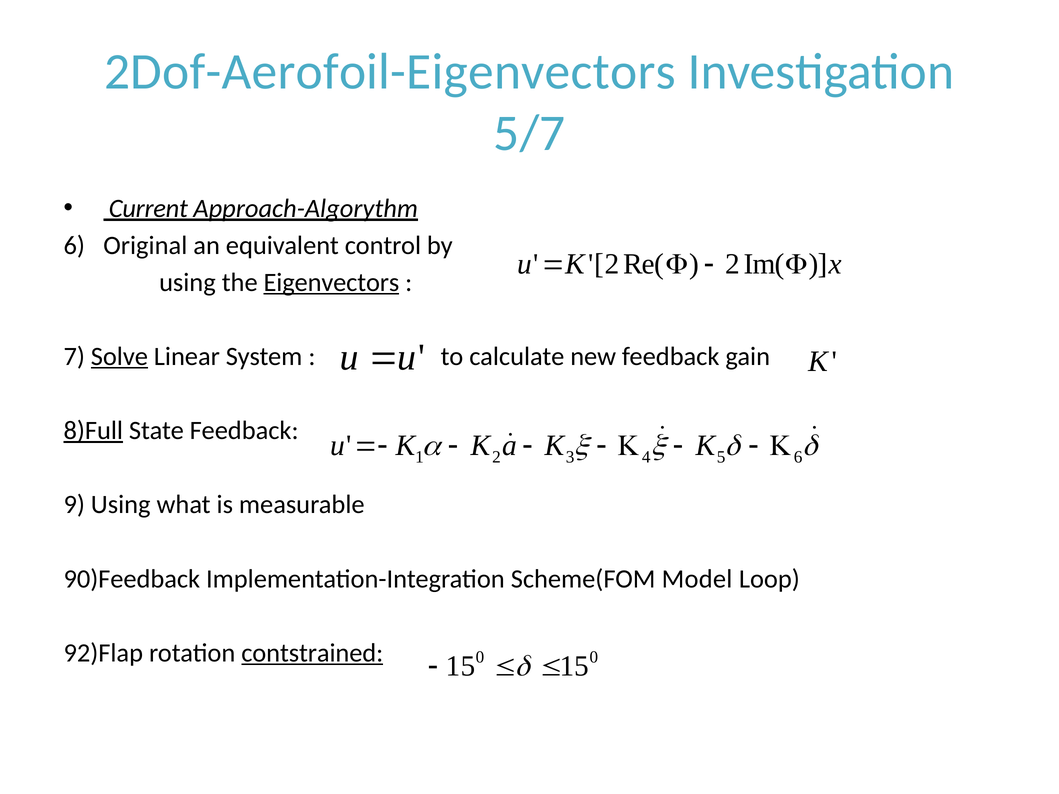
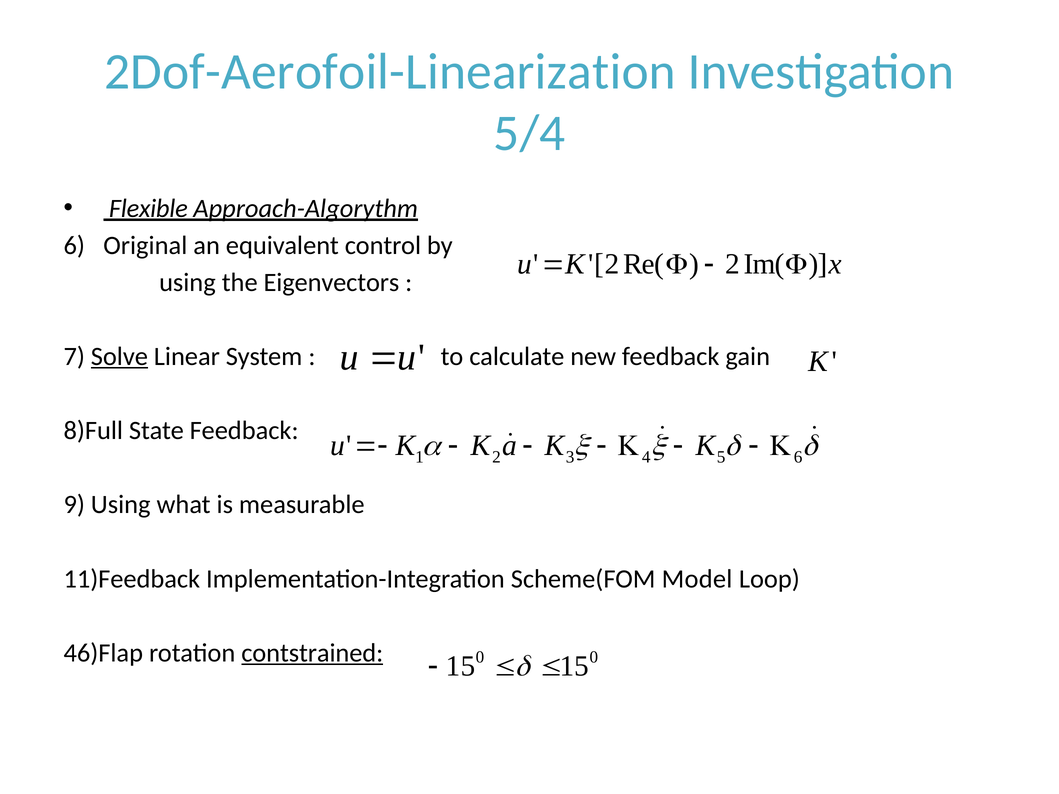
2Dof-Aerofoil-Eigenvectors: 2Dof-Aerofoil-Eigenvectors -> 2Dof-Aerofoil-Linearization (390, 72)
5/7: 5/7 -> 5/4 (529, 133)
Current: Current -> Flexible (148, 208)
Eigenvectors underline: present -> none (331, 282)
8)Full underline: present -> none (93, 431)
90)Feedback: 90)Feedback -> 11)Feedback (132, 579)
92)Flap: 92)Flap -> 46)Flap (103, 653)
